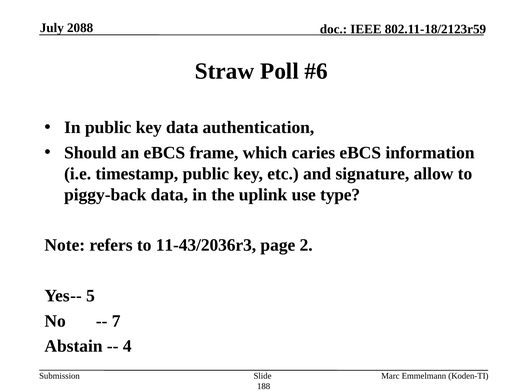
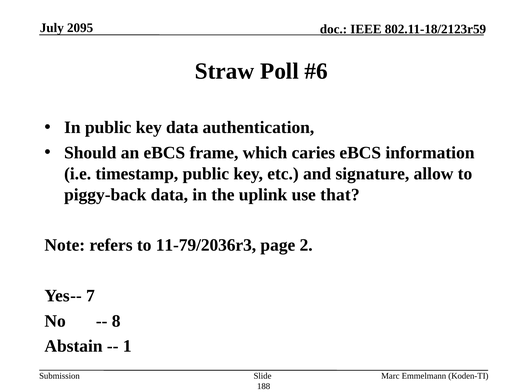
2088: 2088 -> 2095 (80, 28)
type: type -> that (340, 195)
11-43/2036r3: 11-43/2036r3 -> 11-79/2036r3 (206, 245)
5: 5 -> 7 (90, 296)
7: 7 -> 8 (116, 321)
4: 4 -> 1 (127, 346)
